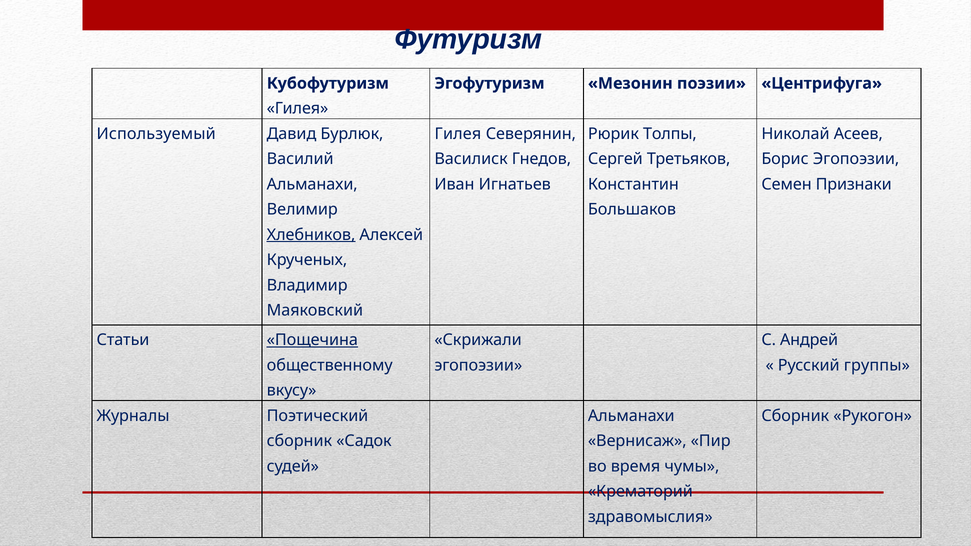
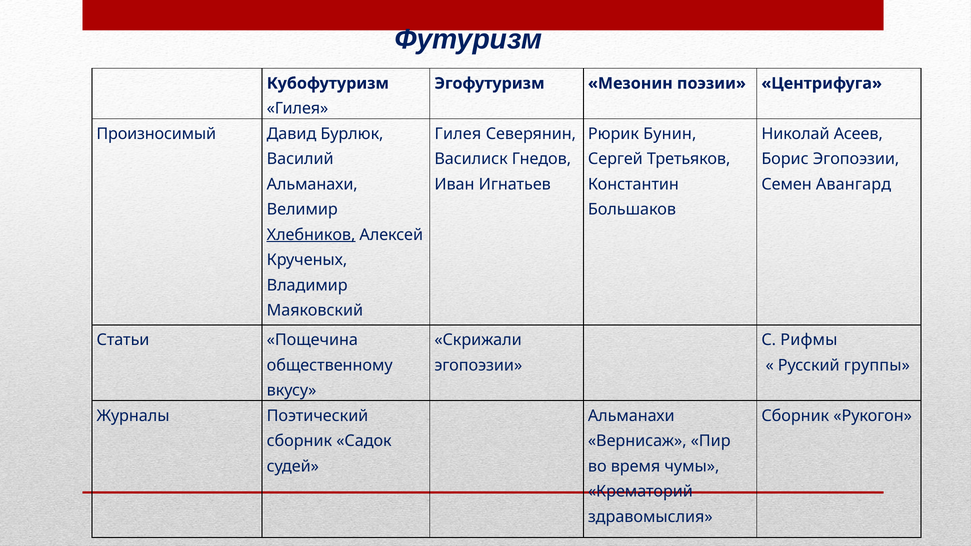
Используемый: Используемый -> Произносимый (156, 134)
Толпы: Толпы -> Бунин (670, 134)
Признаки: Признаки -> Авангард (854, 184)
Пощечина underline: present -> none (312, 340)
Андрей: Андрей -> Рифмы (809, 340)
